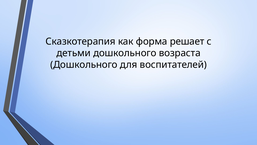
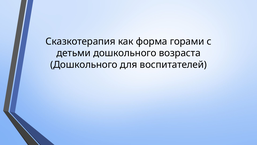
решает: решает -> горами (187, 41)
